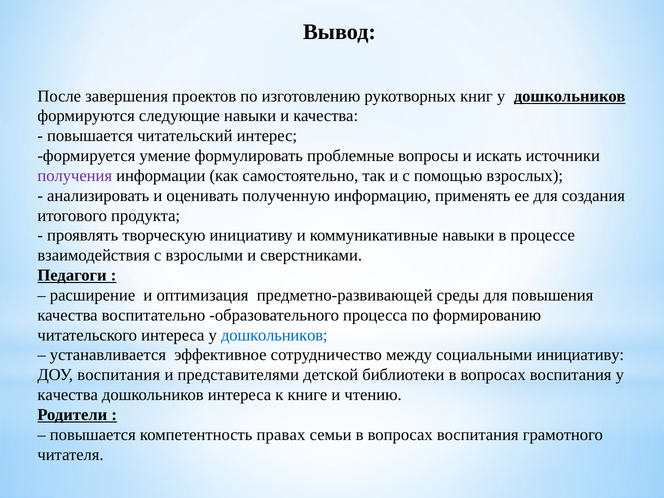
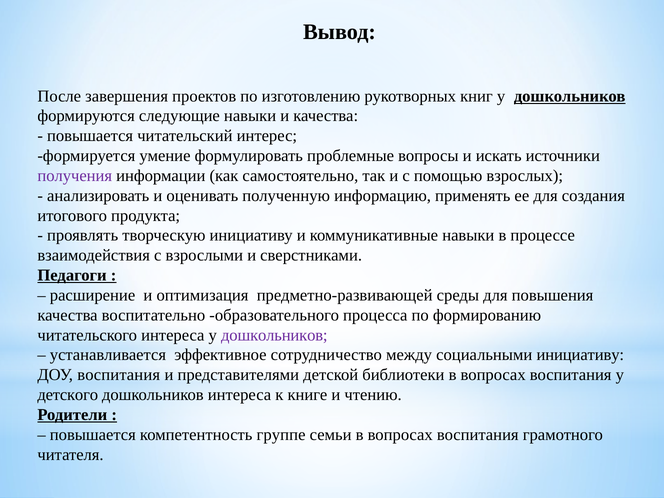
дошкольников colour: blue -> purple (274, 335)
качества: качества -> детского (68, 395)
правах: правах -> группе (281, 435)
